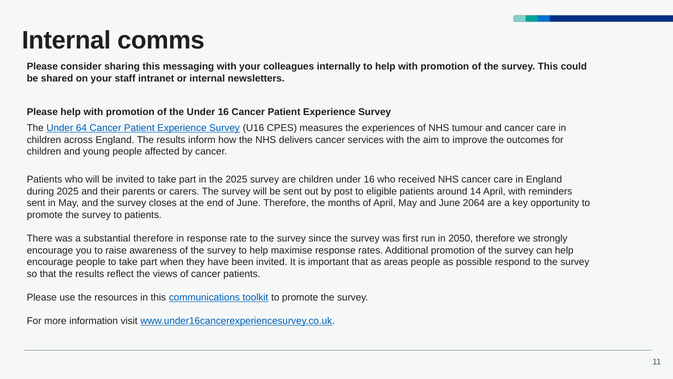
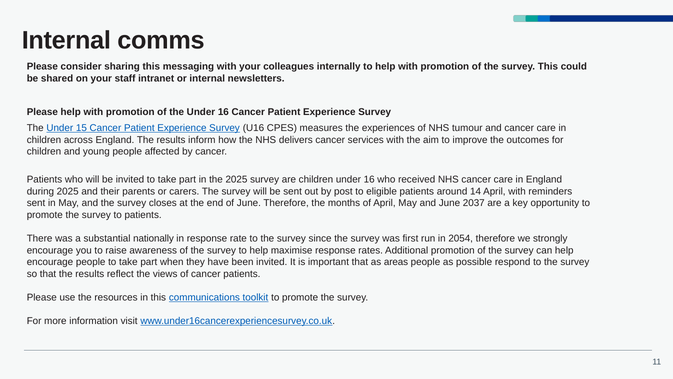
64: 64 -> 15 (81, 128)
2064: 2064 -> 2037 (474, 203)
substantial therefore: therefore -> nationally (154, 238)
2050: 2050 -> 2054 (461, 238)
